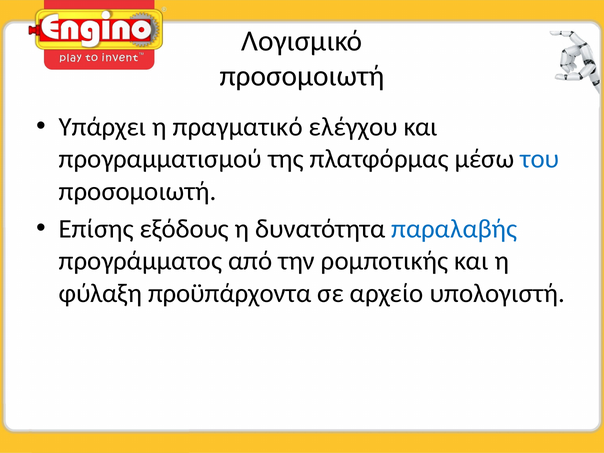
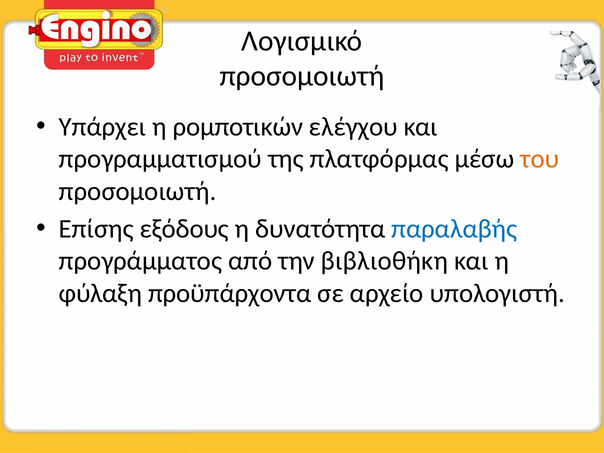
πραγματικό: πραγματικό -> ρομποτικών (238, 127)
του colour: blue -> orange (540, 159)
ρομποτικής: ρομποτικής -> βιβλιοθήκη (384, 261)
